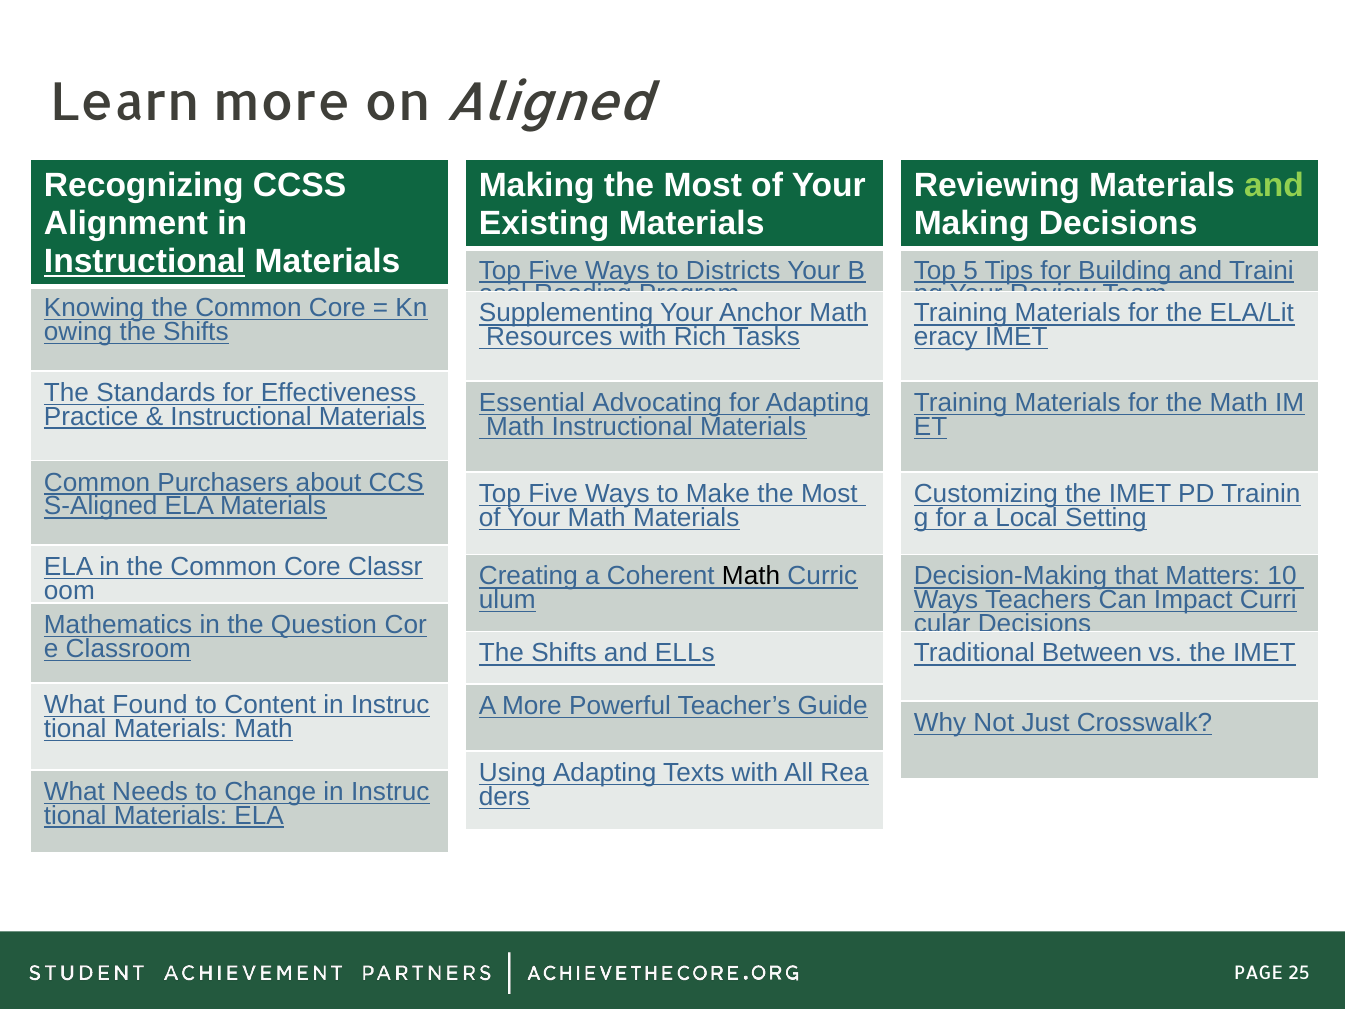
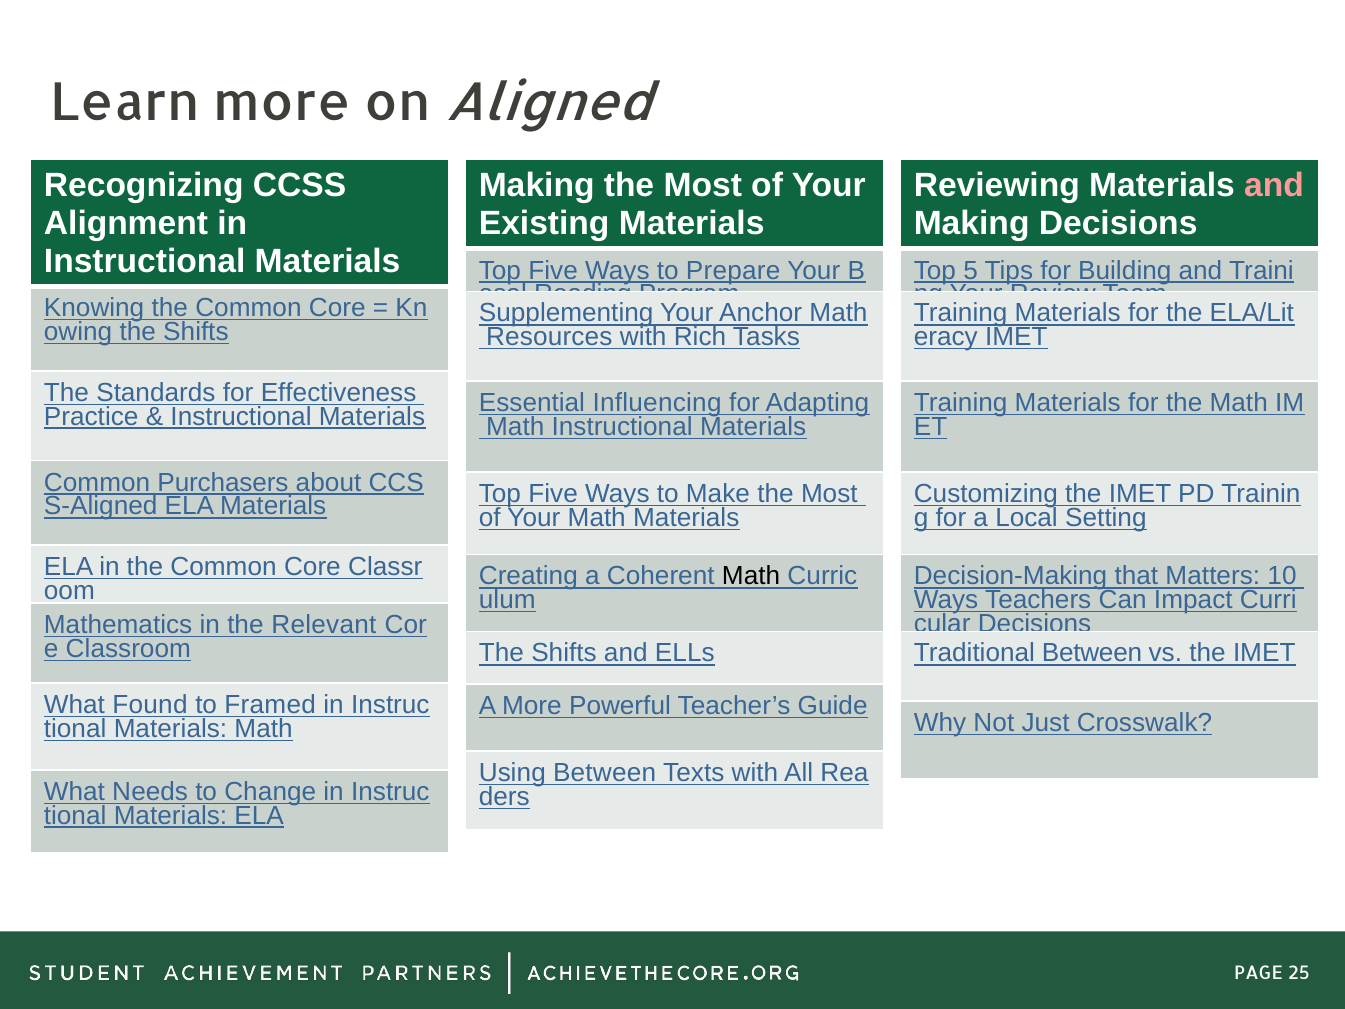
and colour: light green -> pink (1274, 186)
Instructional underline: present -> none (145, 261)
Districts: Districts -> Prepare (733, 270)
Advocating: Advocating -> Influencing (657, 403)
Question: Question -> Relevant (324, 625)
Content: Content -> Framed (270, 705)
Using Adapting: Adapting -> Between (605, 773)
